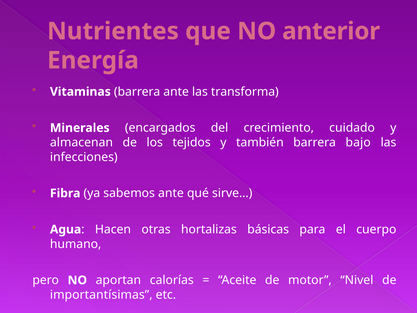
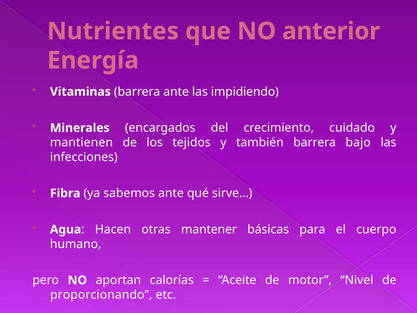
transforma: transforma -> impidiendo (245, 92)
almacenan: almacenan -> mantienen (81, 142)
hortalizas: hortalizas -> mantener (209, 229)
importantísimas: importantísimas -> proporcionando (101, 295)
